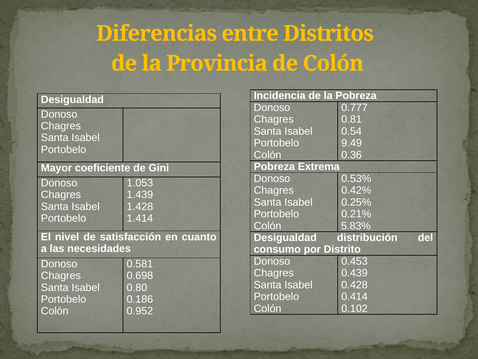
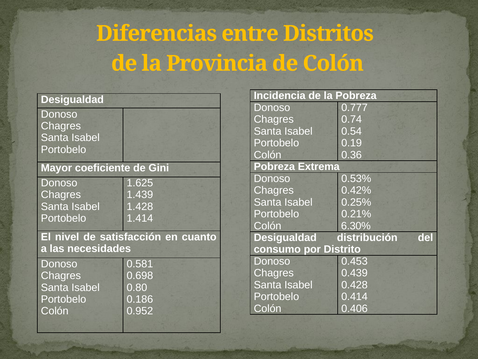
0.81: 0.81 -> 0.74 (352, 119)
9.49: 9.49 -> 0.19 (352, 143)
1.053: 1.053 -> 1.625 (140, 183)
5.83%: 5.83% -> 6.30% (356, 226)
0.102: 0.102 -> 0.406 (354, 308)
